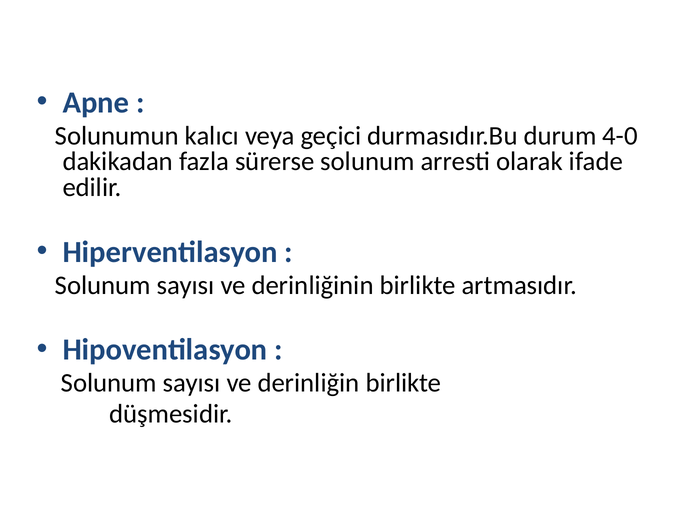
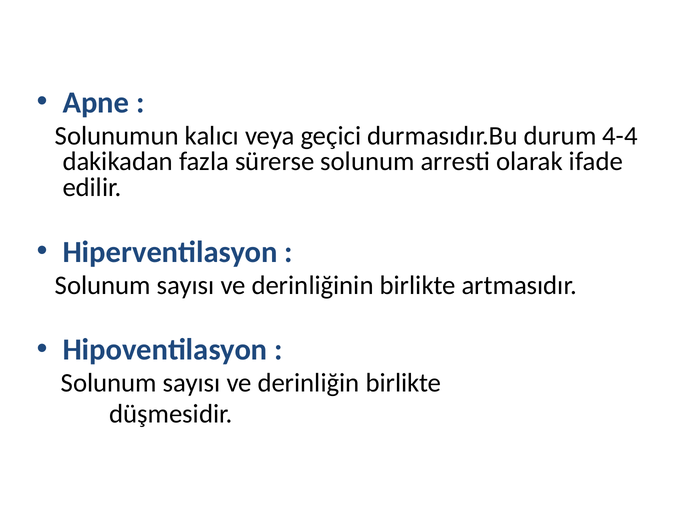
4-0: 4-0 -> 4-4 (620, 136)
